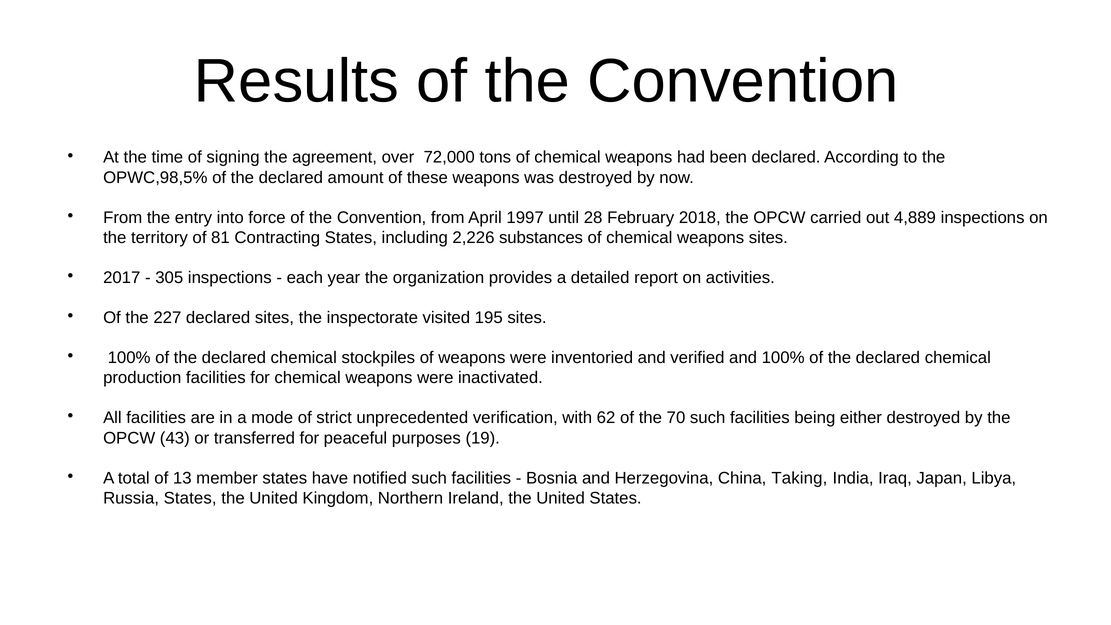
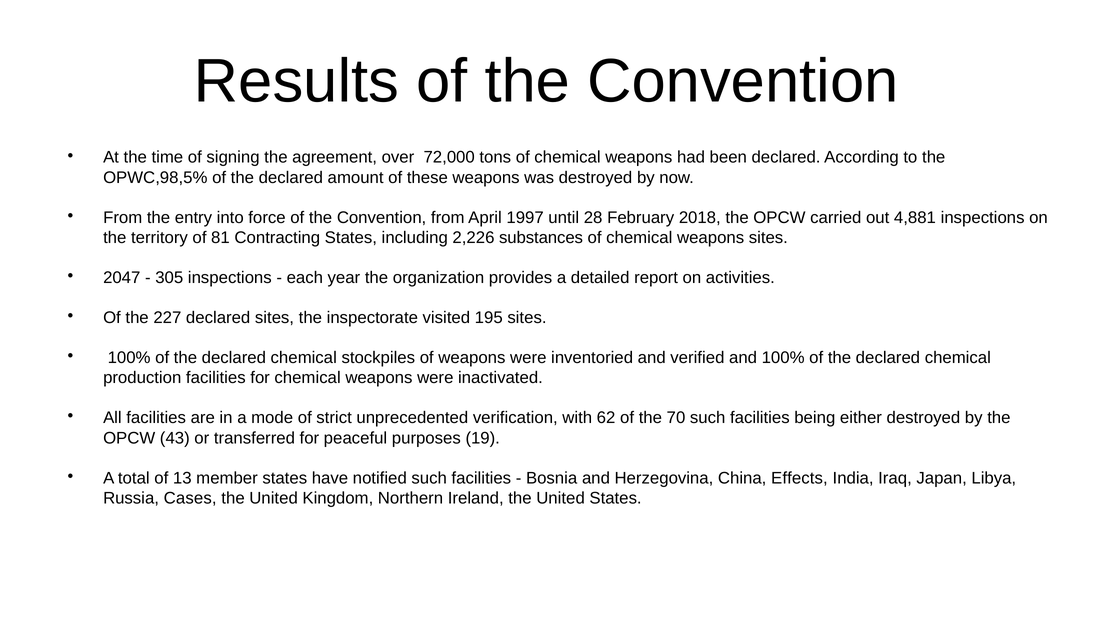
4,889: 4,889 -> 4,881 (915, 218)
2017: 2017 -> 2047 (122, 278)
Taking: Taking -> Effects (799, 478)
Russia States: States -> Cases (190, 498)
